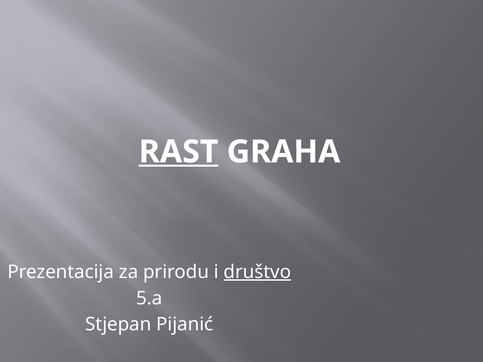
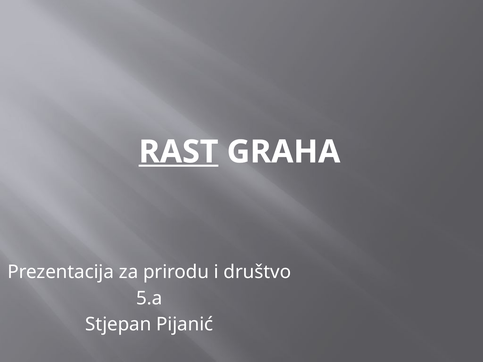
društvo underline: present -> none (257, 272)
